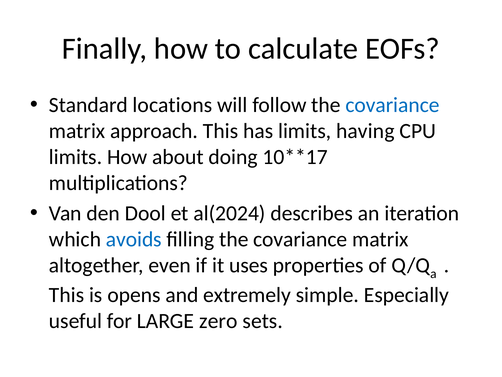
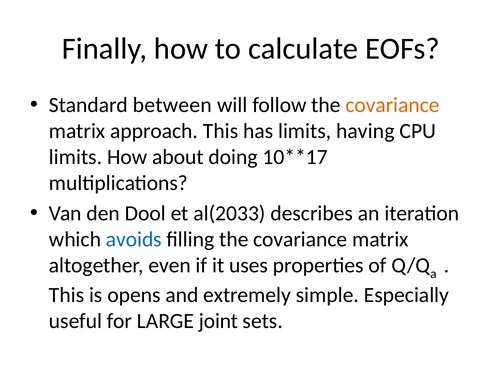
locations: locations -> between (172, 105)
covariance colour: blue -> orange (393, 105)
al(2024: al(2024 -> al(2033 (229, 213)
zero: zero -> joint (219, 320)
